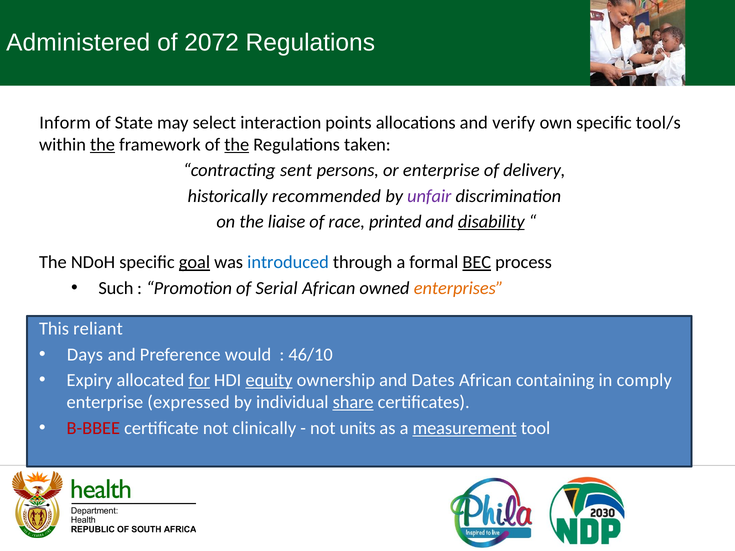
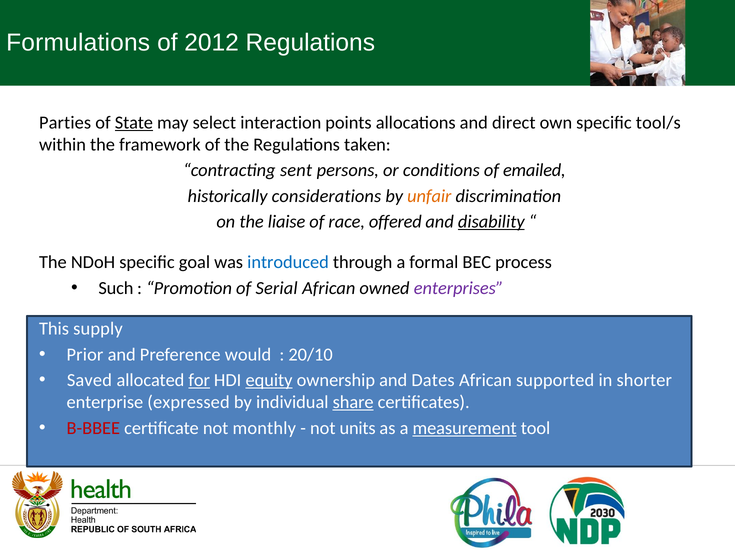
Administered: Administered -> Formulations (78, 43)
2072: 2072 -> 2012 (212, 43)
Inform: Inform -> Parties (65, 123)
State underline: none -> present (134, 123)
verify: verify -> direct (514, 123)
the underline: present -> none (103, 145)
the underline: present -> none (237, 145)
or enterprise: enterprise -> conditions (441, 170)
delivery: delivery -> emailed (534, 170)
recommended: recommended -> considerations (326, 196)
unfair colour: purple -> orange (429, 196)
printed: printed -> offered (395, 222)
goal underline: present -> none (194, 263)
BEC underline: present -> none (477, 263)
enterprises colour: orange -> purple (459, 288)
reliant: reliant -> supply (98, 329)
Days: Days -> Prior (85, 355)
46/10: 46/10 -> 20/10 (311, 355)
Expiry: Expiry -> Saved (89, 380)
containing: containing -> supported (555, 380)
comply: comply -> shorter (644, 380)
clinically: clinically -> monthly (264, 428)
